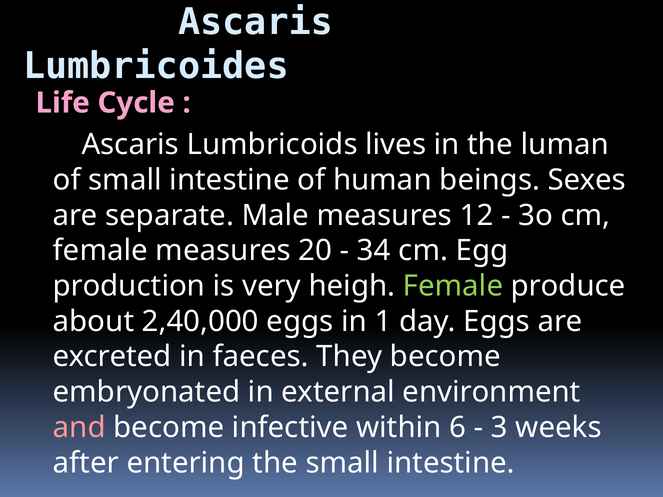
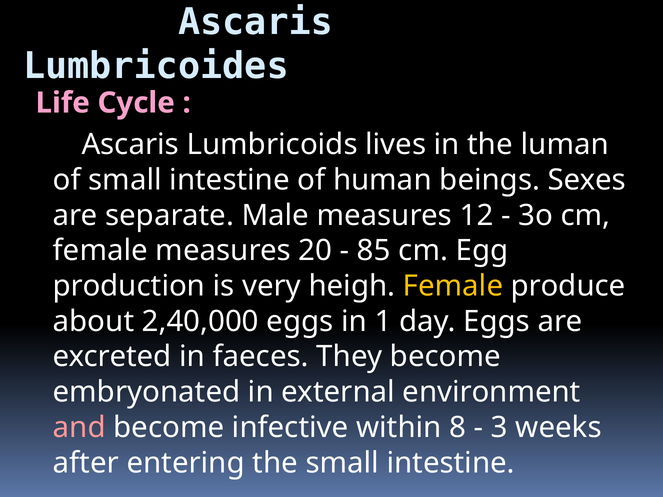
34: 34 -> 85 (374, 251)
Female colour: light green -> yellow (453, 286)
6: 6 -> 8 (458, 428)
